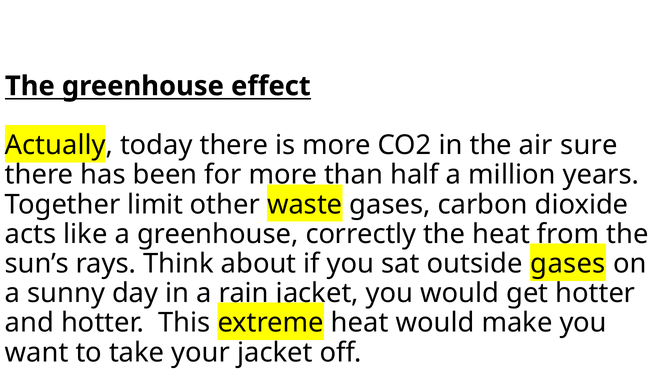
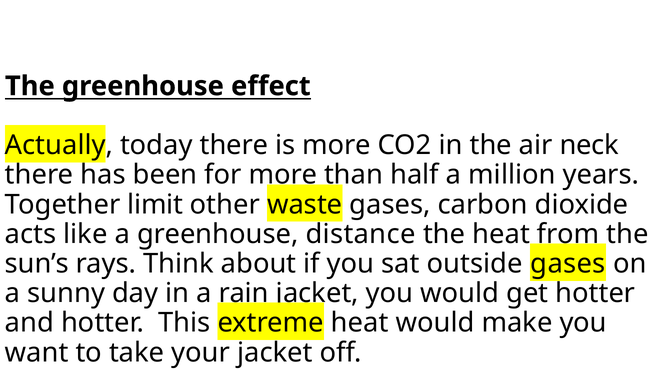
sure: sure -> neck (589, 145)
correctly: correctly -> distance (361, 234)
